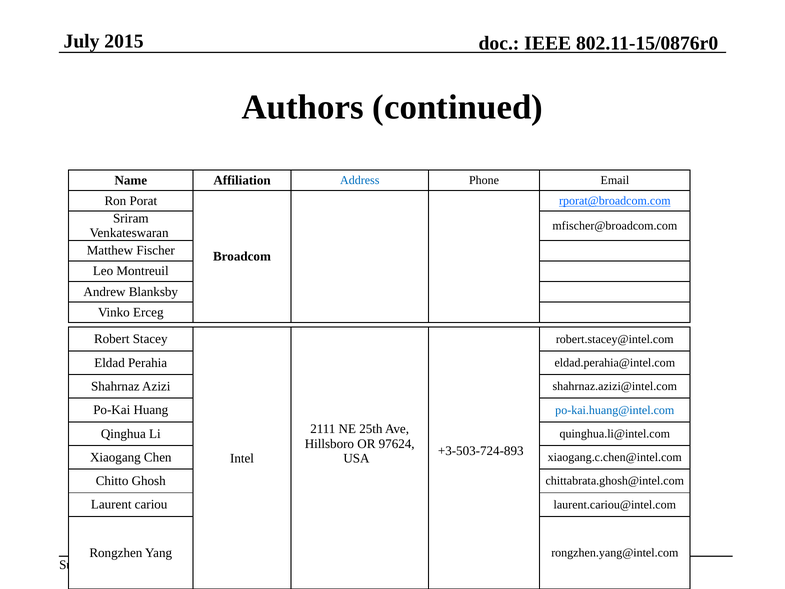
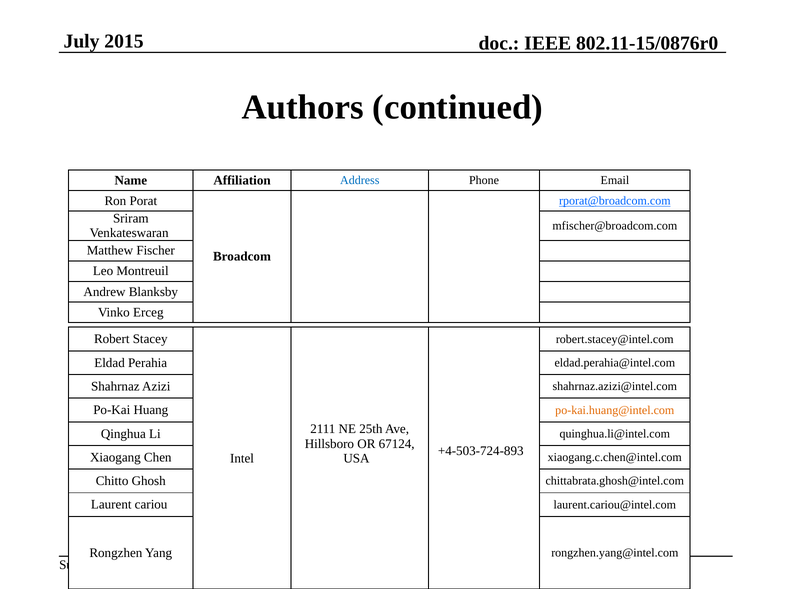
po-kai.huang@intel.com colour: blue -> orange (615, 410)
97624: 97624 -> 67124 (397, 444)
+3-503-724-893: +3-503-724-893 -> +4-503-724-893 (481, 451)
